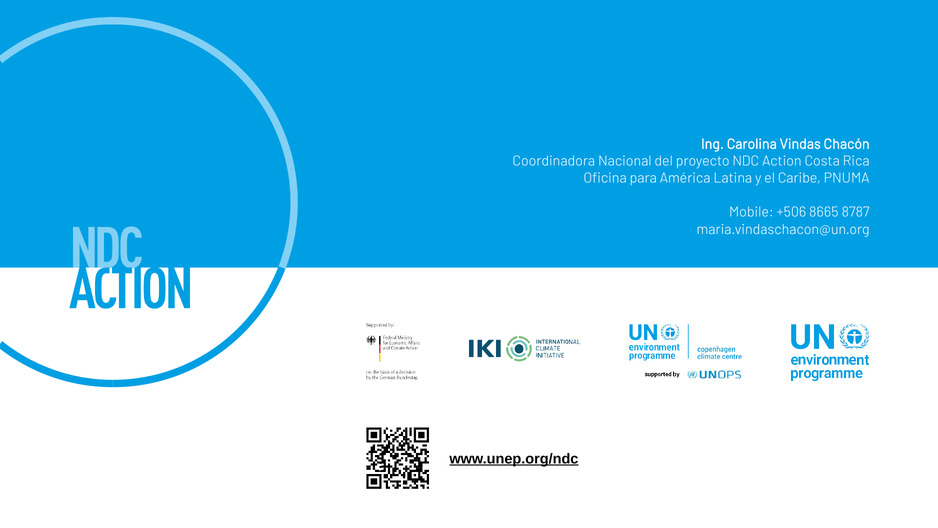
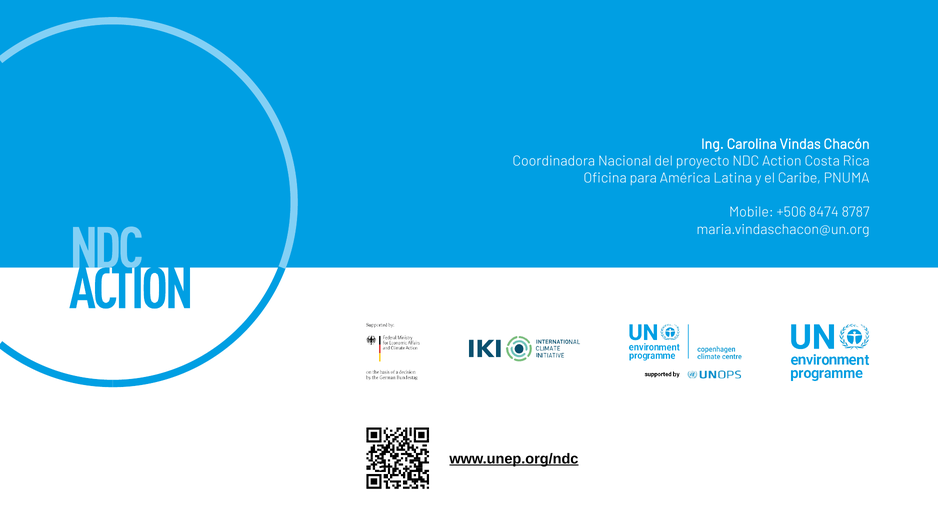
8665: 8665 -> 8474 (824, 212)
